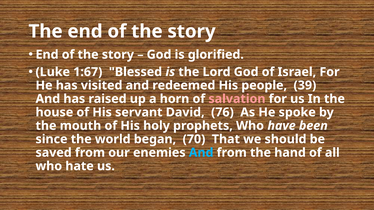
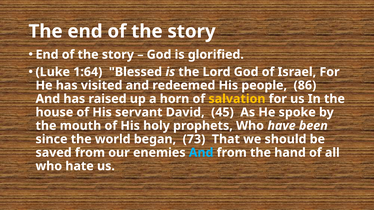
1:67: 1:67 -> 1:64 (88, 72)
39: 39 -> 86 (305, 86)
salvation colour: pink -> yellow (237, 99)
76: 76 -> 45 (222, 112)
70: 70 -> 73 (194, 139)
